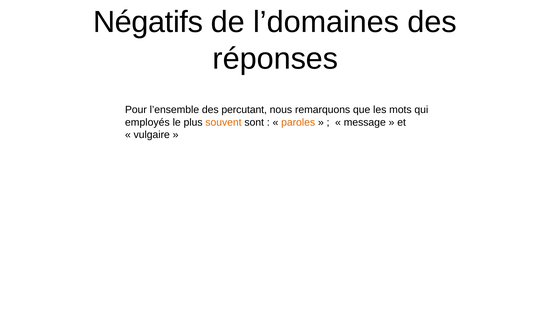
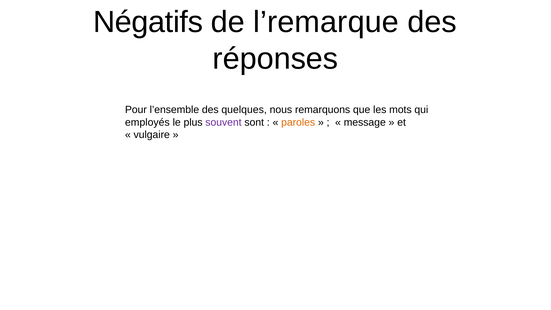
l’domaines: l’domaines -> l’remarque (326, 22)
percutant: percutant -> quelques (244, 110)
souvent colour: orange -> purple (223, 122)
